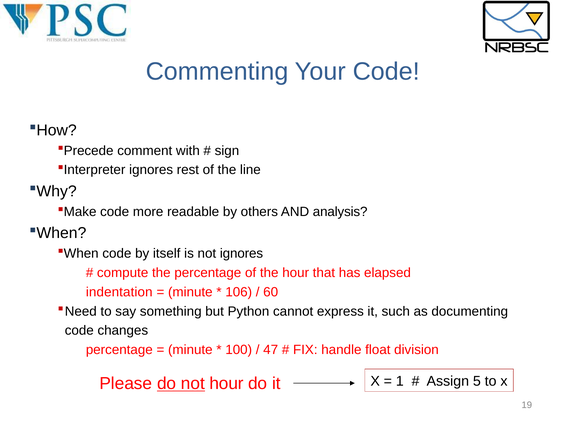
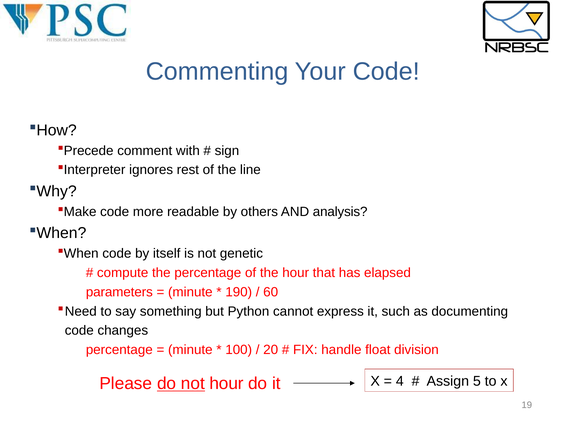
not ignores: ignores -> genetic (241, 254)
indentation: indentation -> parameters (119, 292)
106: 106 -> 190 (239, 292)
47: 47 -> 20 (271, 350)
1: 1 -> 4 (400, 382)
